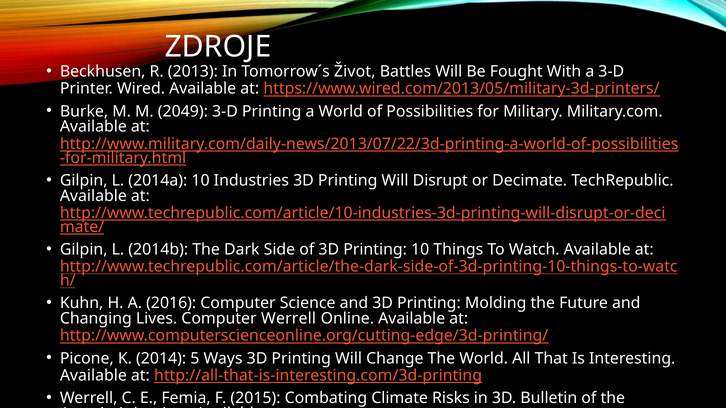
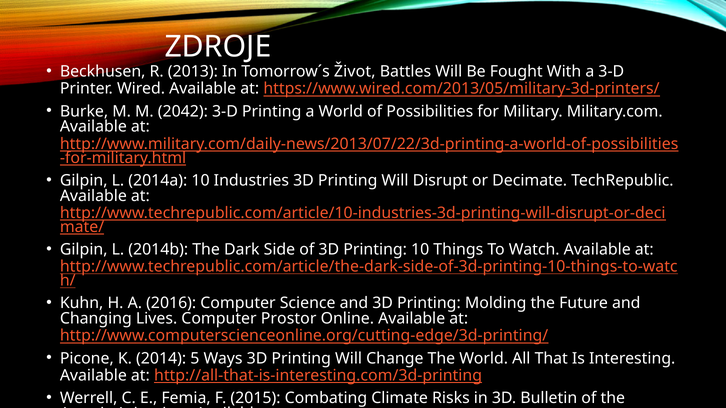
2049: 2049 -> 2042 (183, 111)
Computer Werrell: Werrell -> Prostor (289, 319)
